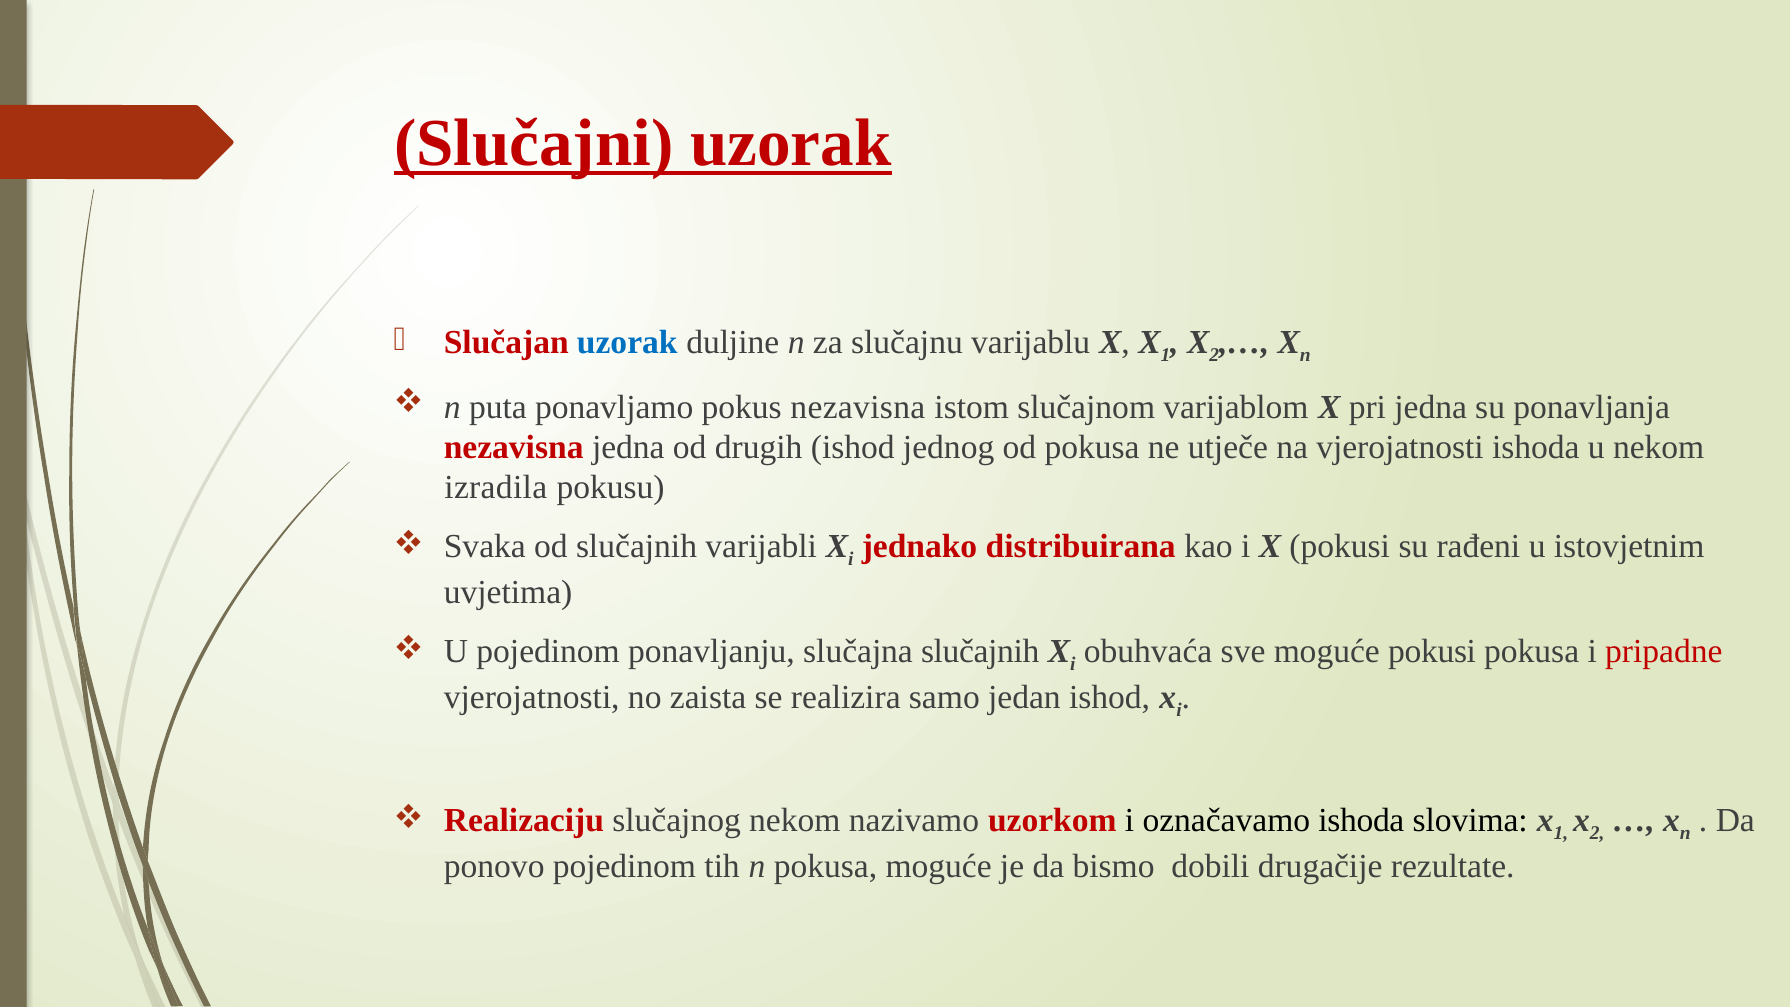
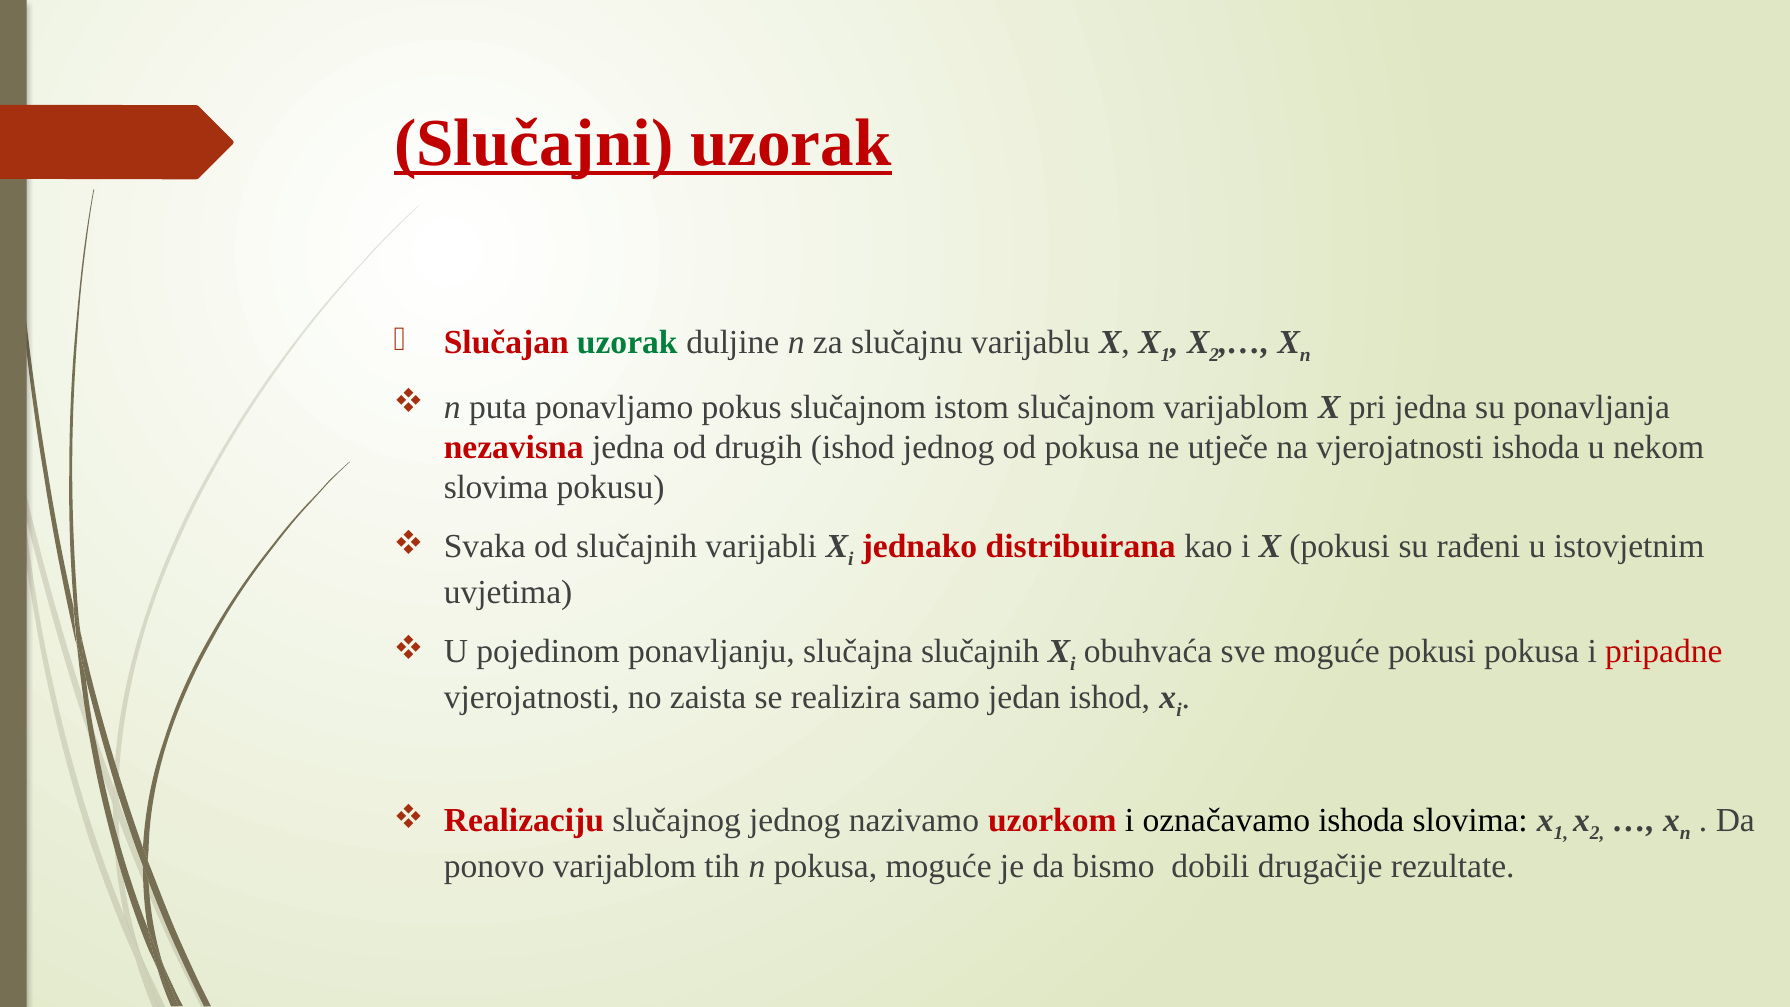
uzorak colour: blue -> green (627, 342)
pokus nezavisna: nezavisna -> slučajnom (858, 407)
izradila: izradila -> slovima (496, 487)
slučajnog nekom: nekom -> jednog (795, 820)
ponovo pojedinom: pojedinom -> varijablom (625, 866)
